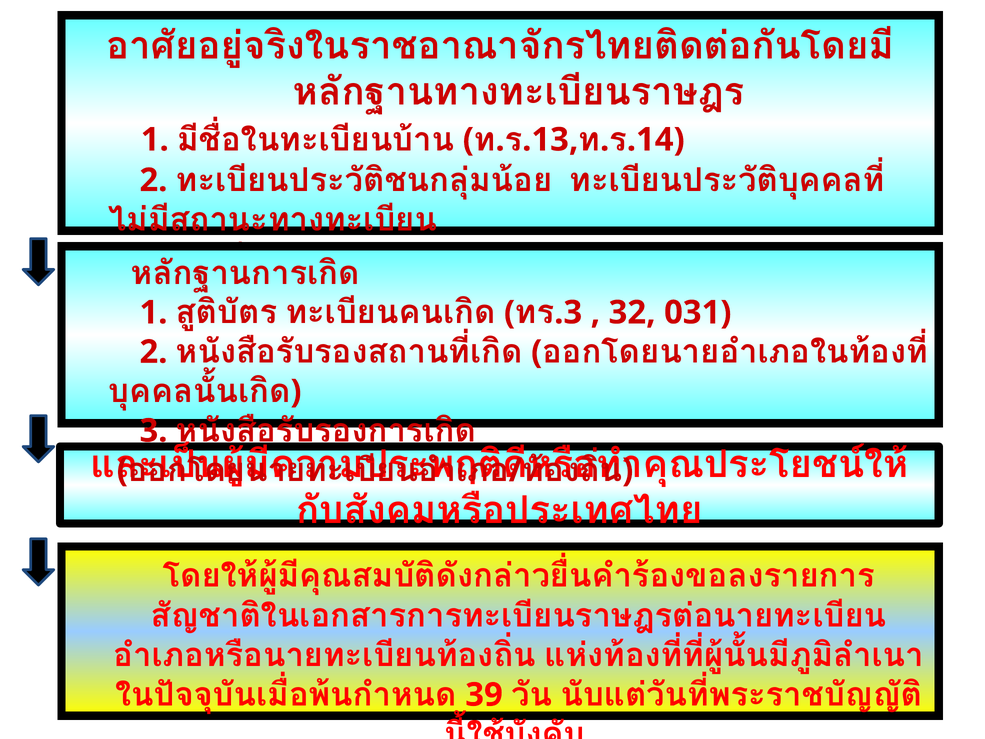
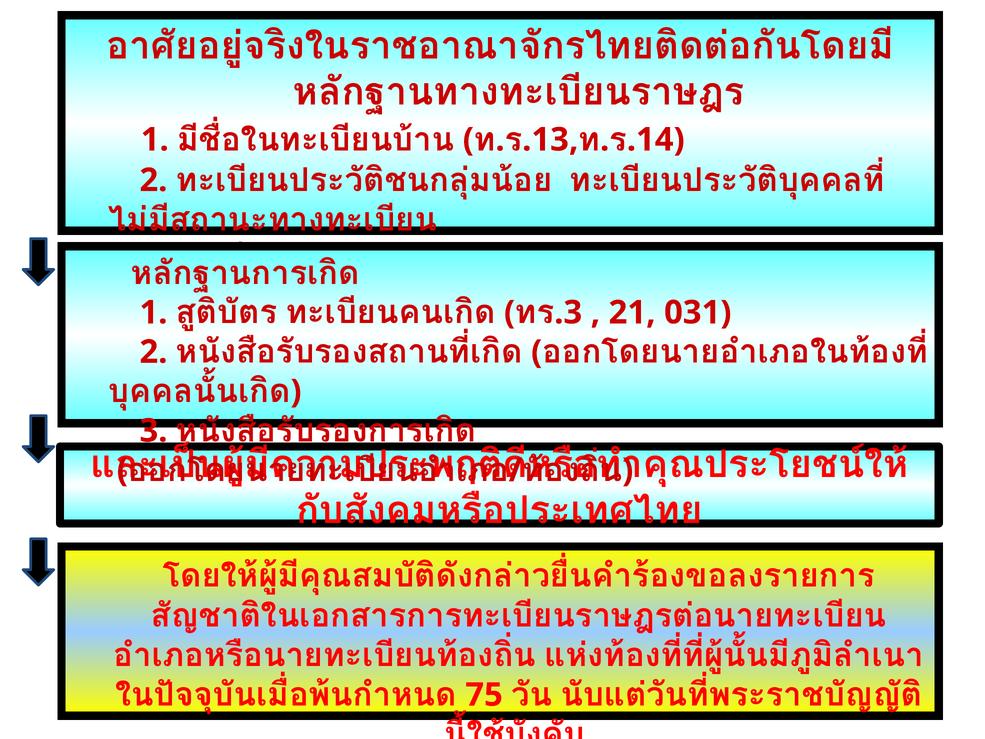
32: 32 -> 21 (632, 312)
39: 39 -> 75 (484, 695)
